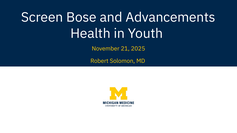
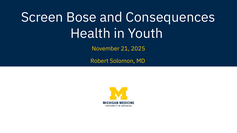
Advancements: Advancements -> Consequences (170, 17)
